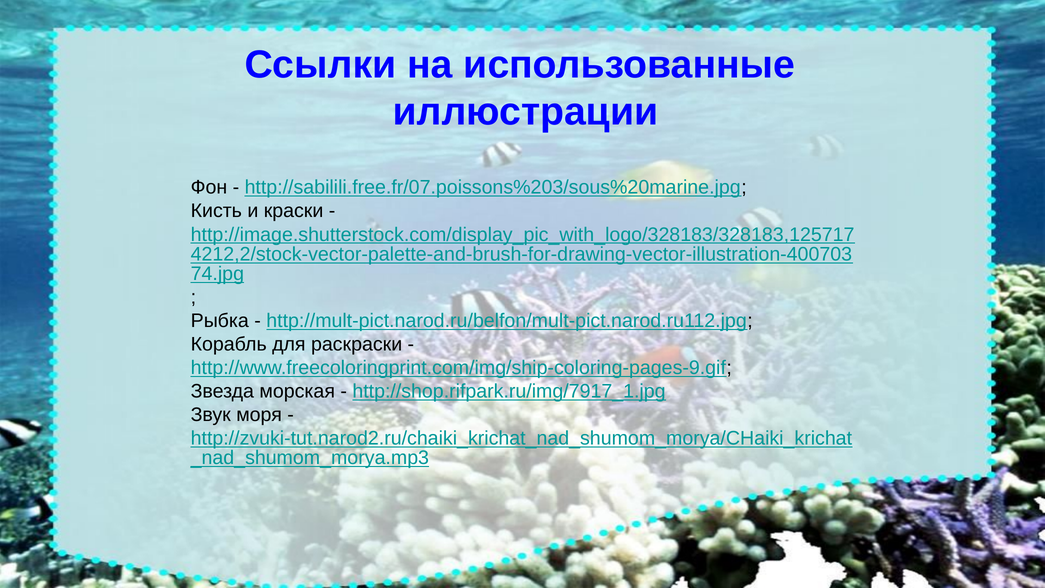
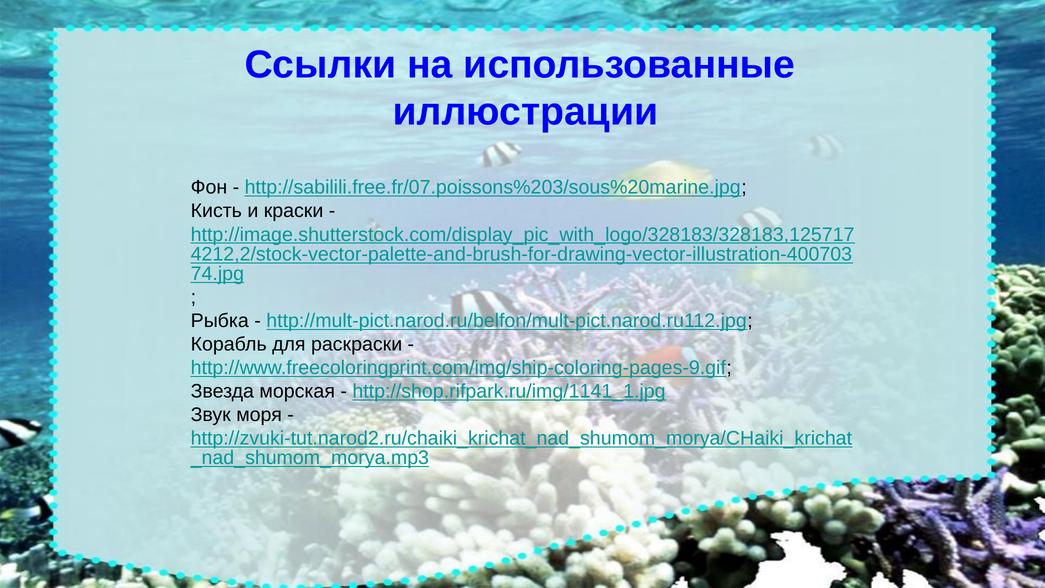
http://shop.rifpark.ru/img/7917_1.jpg: http://shop.rifpark.ru/img/7917_1.jpg -> http://shop.rifpark.ru/img/1141_1.jpg (509, 391)
